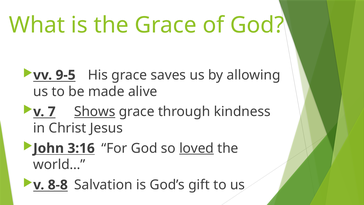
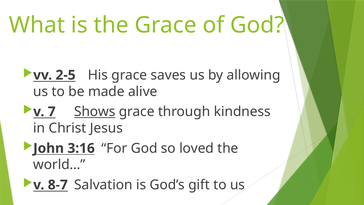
9-5: 9-5 -> 2-5 (66, 75)
loved underline: present -> none (197, 148)
8-8: 8-8 -> 8-7 (58, 185)
